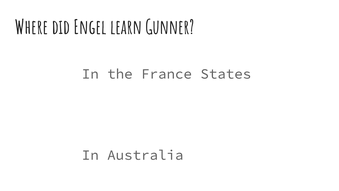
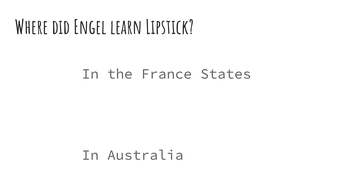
Gunner: Gunner -> Lipstick (170, 27)
